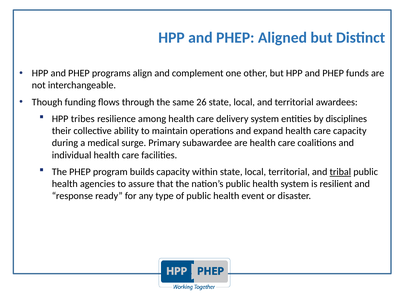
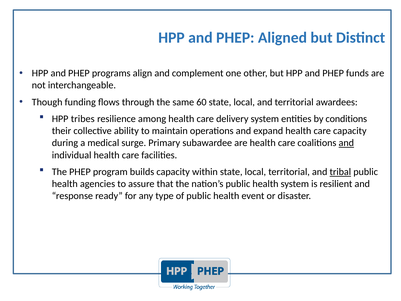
26: 26 -> 60 (201, 102)
disciplines: disciplines -> conditions (346, 119)
and underline: none -> present (346, 143)
